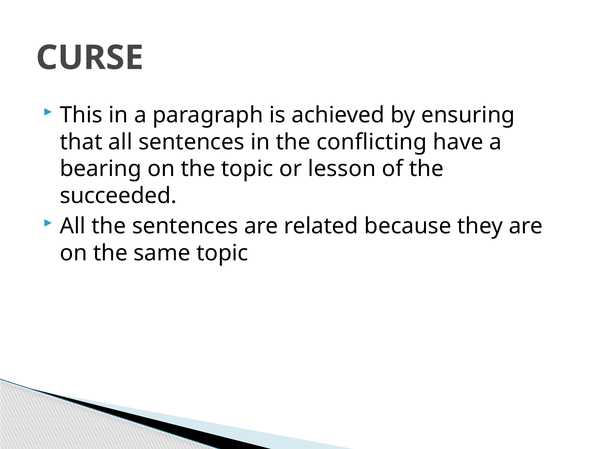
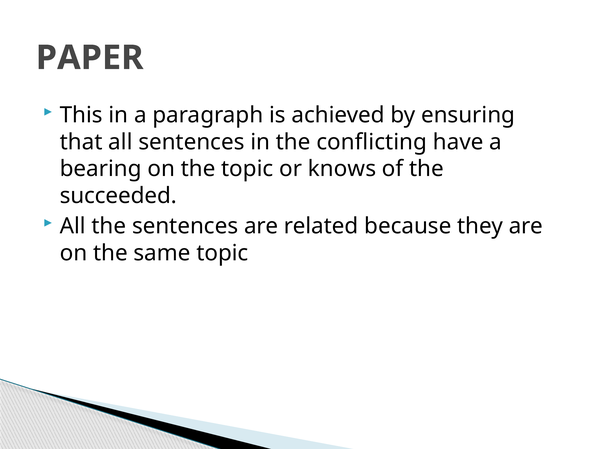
CURSE: CURSE -> PAPER (90, 58)
lesson: lesson -> knows (342, 169)
